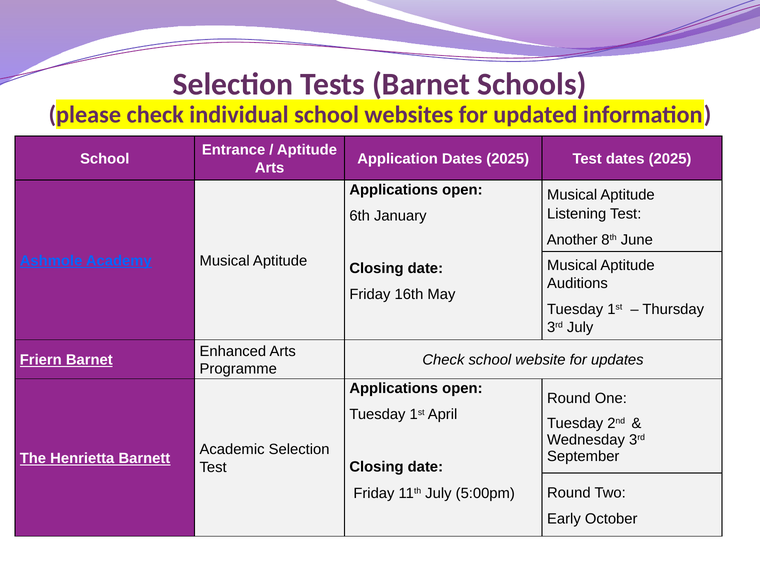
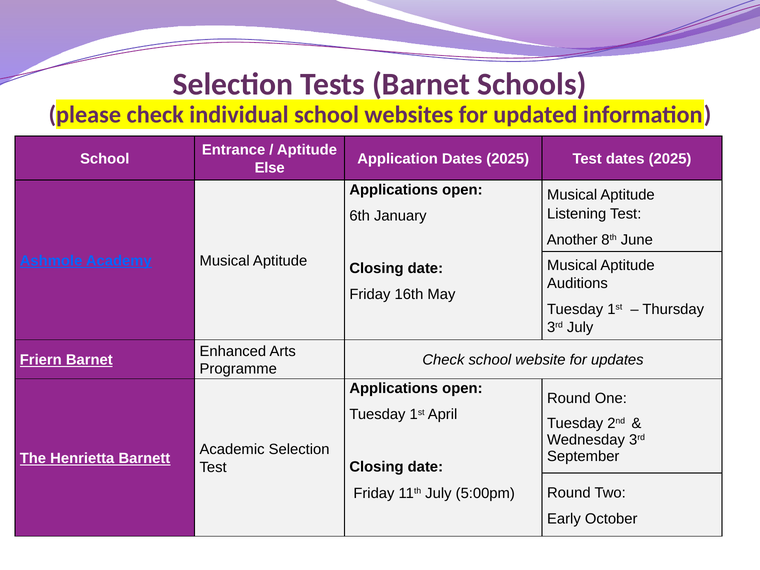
Arts: Arts -> Else (270, 168)
